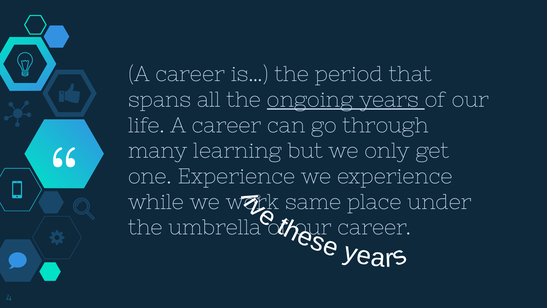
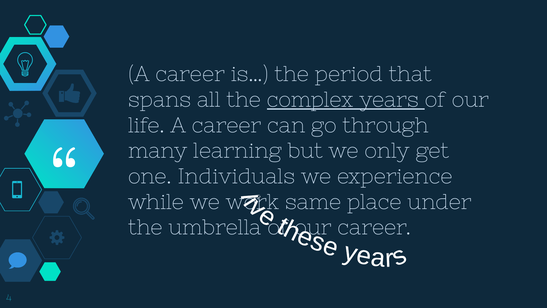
ongoing: ongoing -> complex (310, 100)
one Experience: Experience -> Individuals (236, 176)
